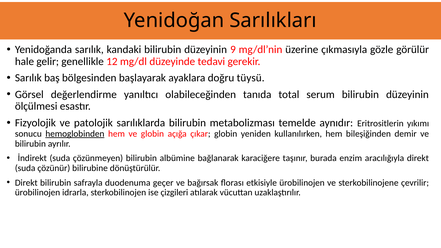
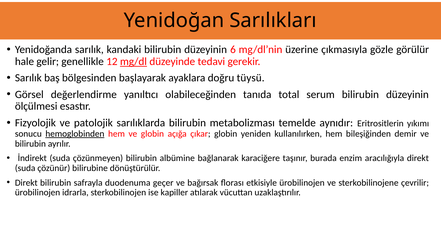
9: 9 -> 6 (233, 50)
mg/dl underline: none -> present (133, 61)
çizgileri: çizgileri -> kapiller (174, 193)
